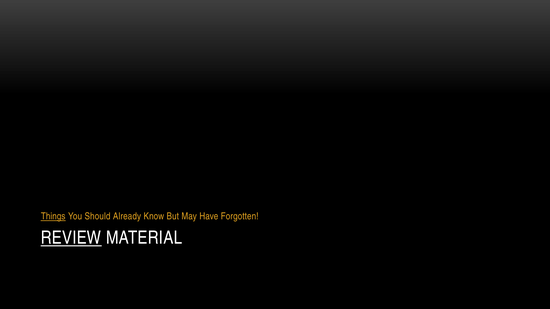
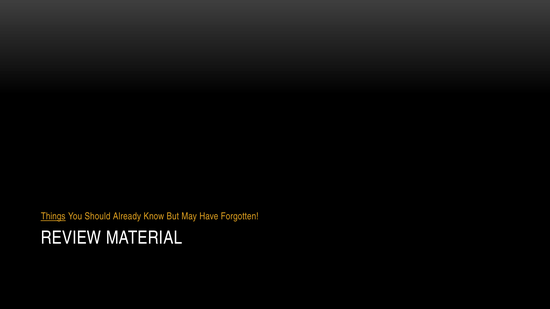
REVIEW underline: present -> none (71, 238)
